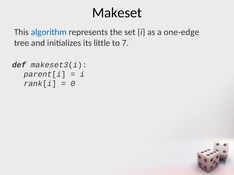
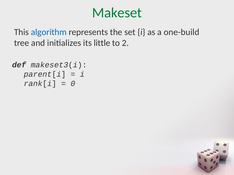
Makeset colour: black -> green (117, 13)
one-edge: one-edge -> one-build (182, 32)
7: 7 -> 2 (125, 43)
